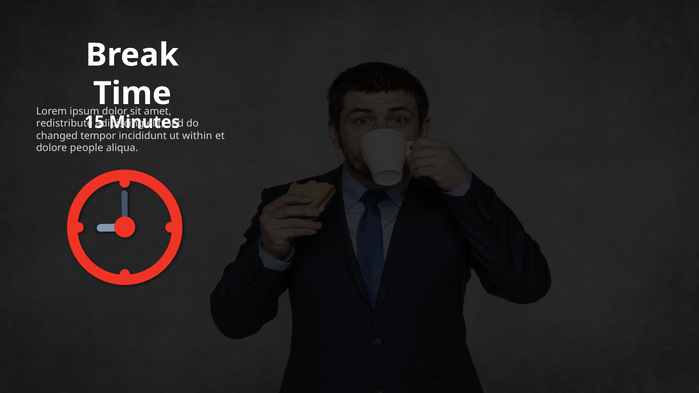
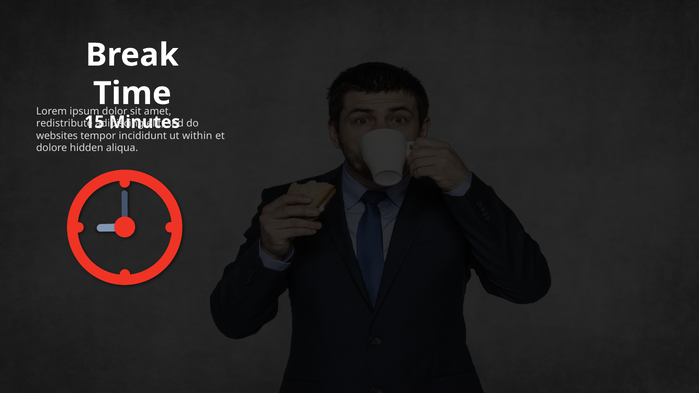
changed: changed -> websites (57, 136)
people: people -> hidden (87, 148)
